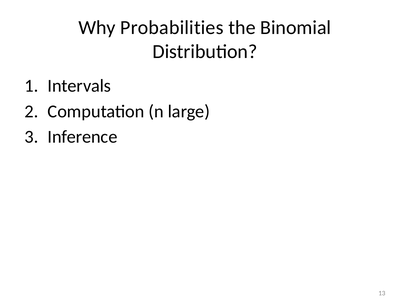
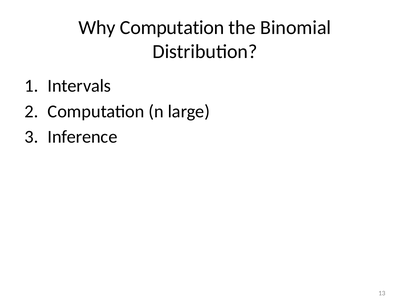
Why Probabilities: Probabilities -> Computation (172, 28)
